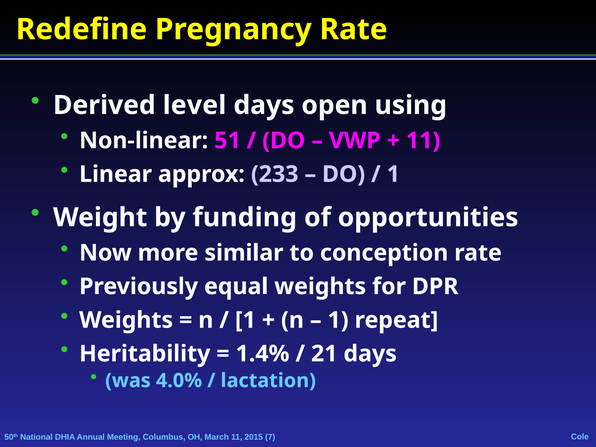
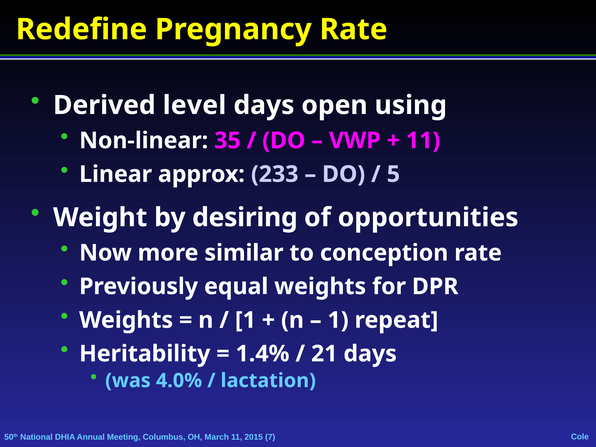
51: 51 -> 35 (227, 141)
1: 1 -> 5 (393, 174)
funding: funding -> desiring (245, 218)
